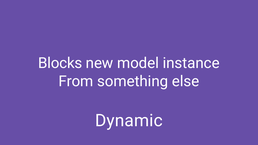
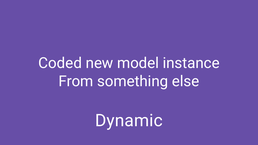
Blocks: Blocks -> Coded (60, 63)
